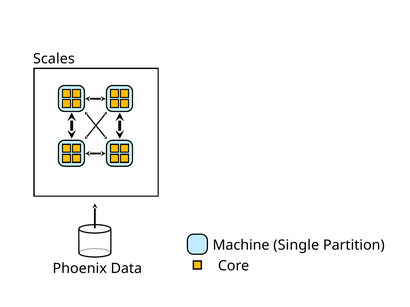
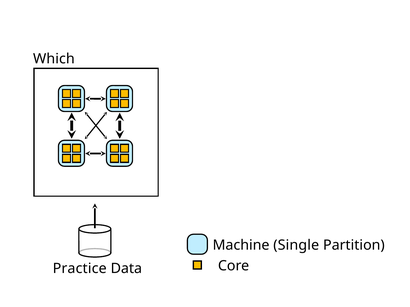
Scales: Scales -> Which (54, 59)
Phoenix: Phoenix -> Practice (80, 269)
